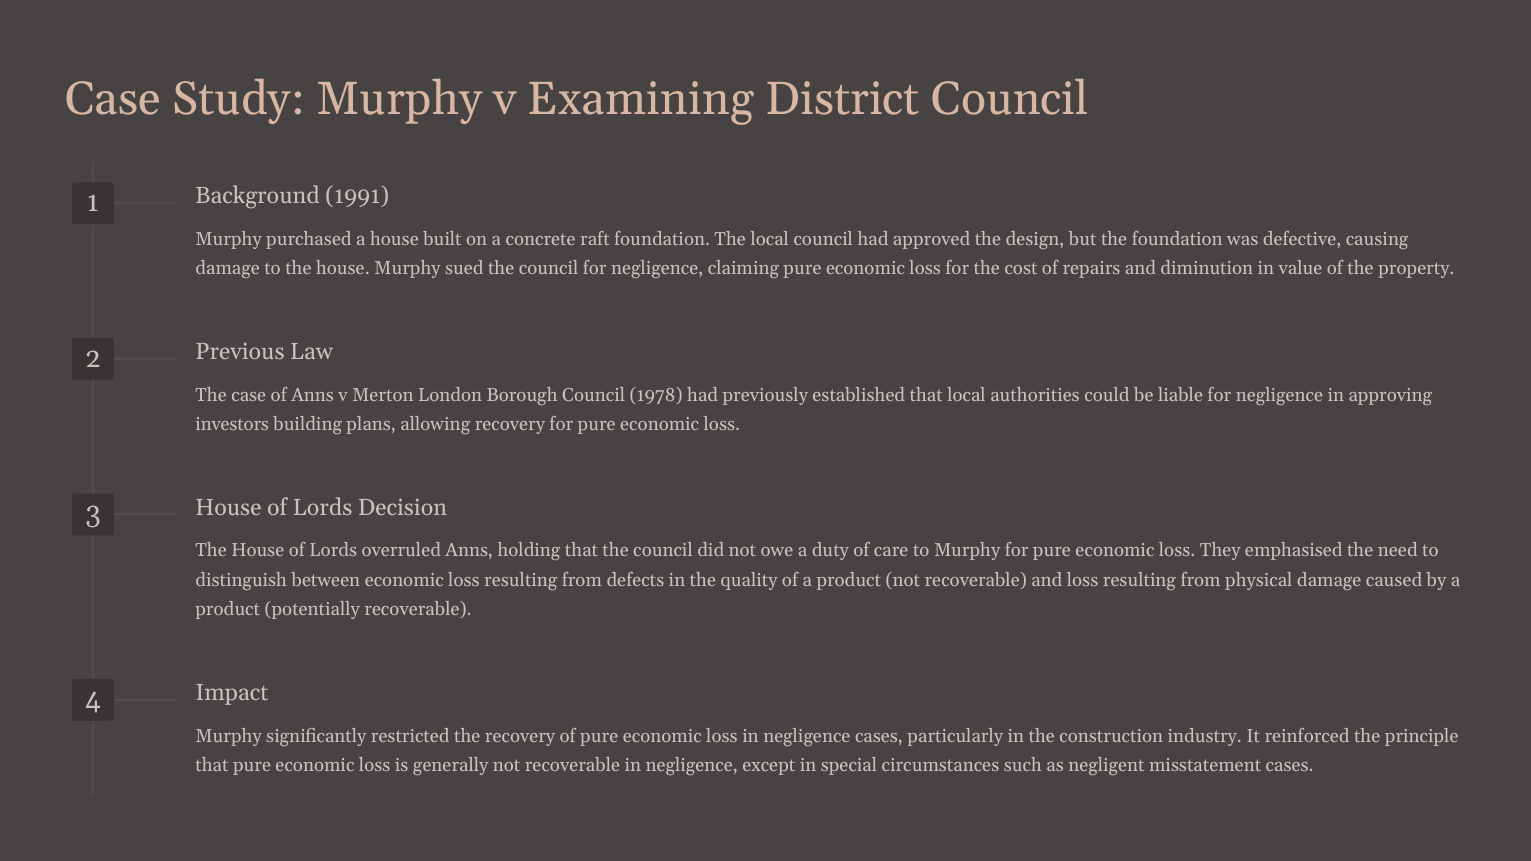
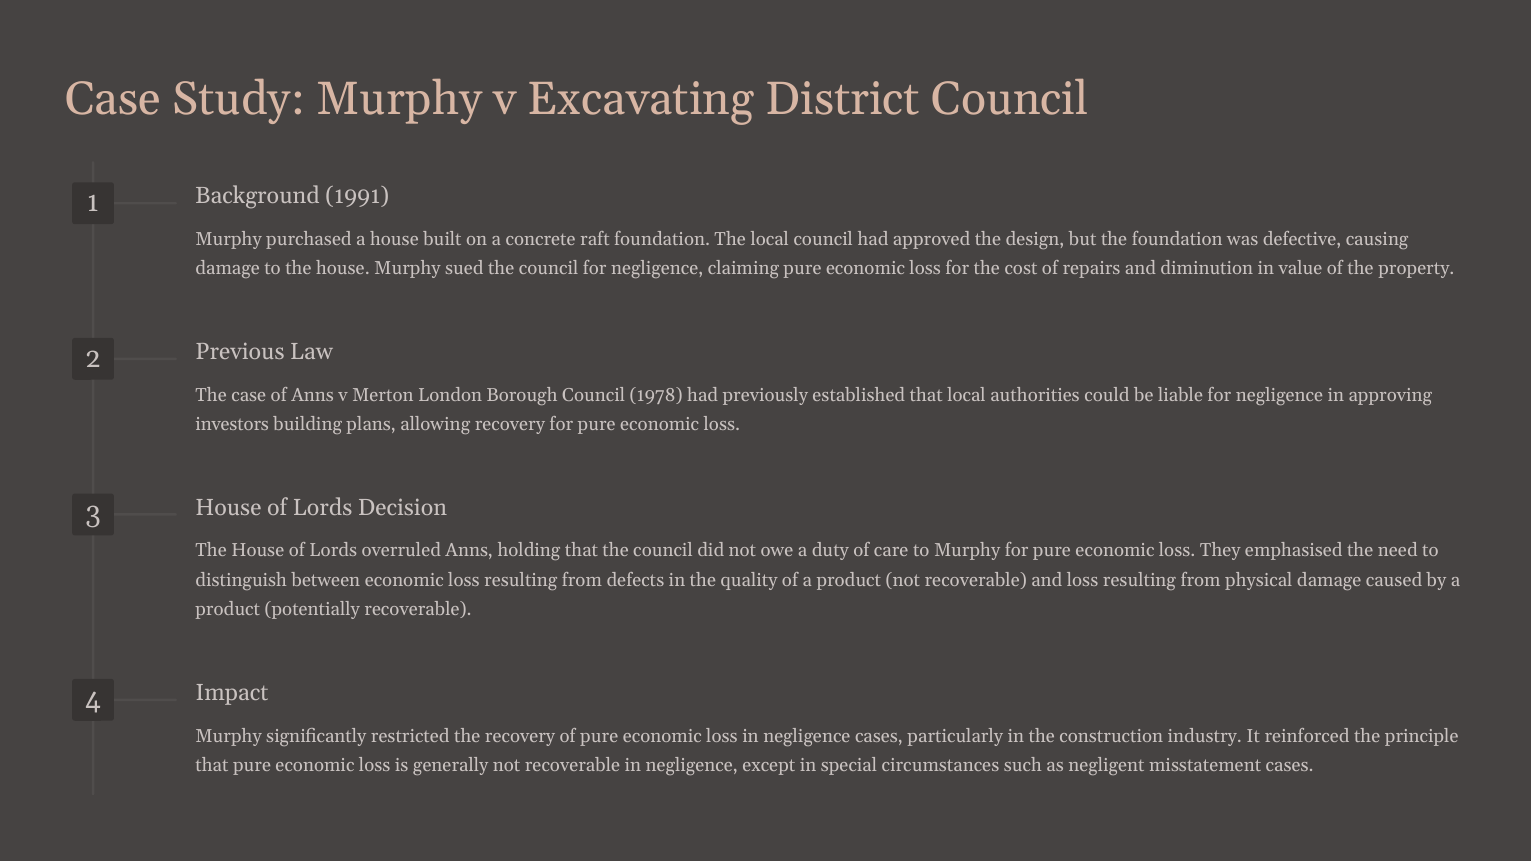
Examining: Examining -> Excavating (641, 99)
